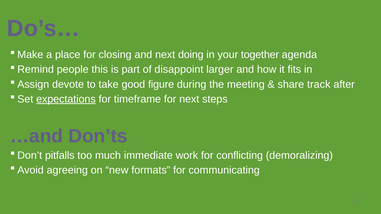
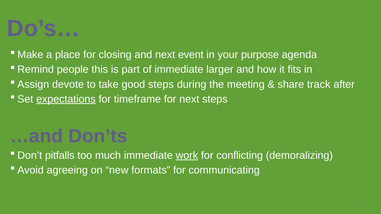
doing: doing -> event (191, 55)
together: together -> purpose (260, 55)
of disappoint: disappoint -> immediate (179, 70)
good figure: figure -> steps (161, 84)
work underline: none -> present (187, 156)
